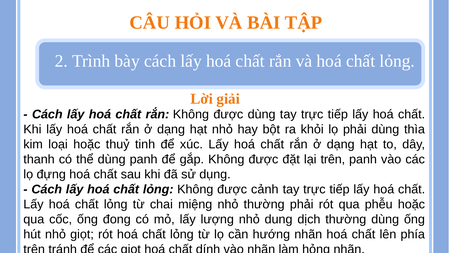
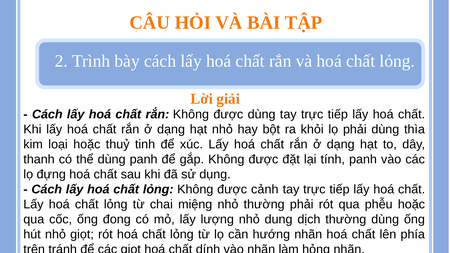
lại trên: trên -> tính (333, 159)
